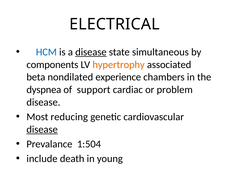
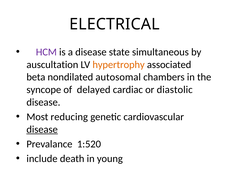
HCM colour: blue -> purple (46, 52)
disease underline: present -> none (91, 52)
components: components -> auscultation (52, 64)
experience: experience -> autosomal (118, 77)
dyspnea: dyspnea -> syncope (44, 89)
support: support -> delayed (94, 89)
problem: problem -> diastolic (175, 89)
1:504: 1:504 -> 1:520 (89, 144)
